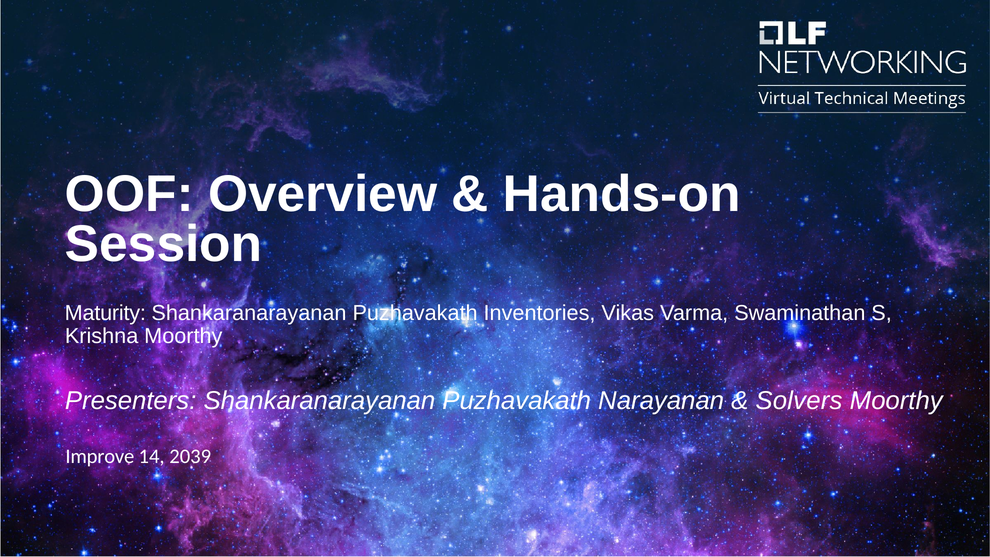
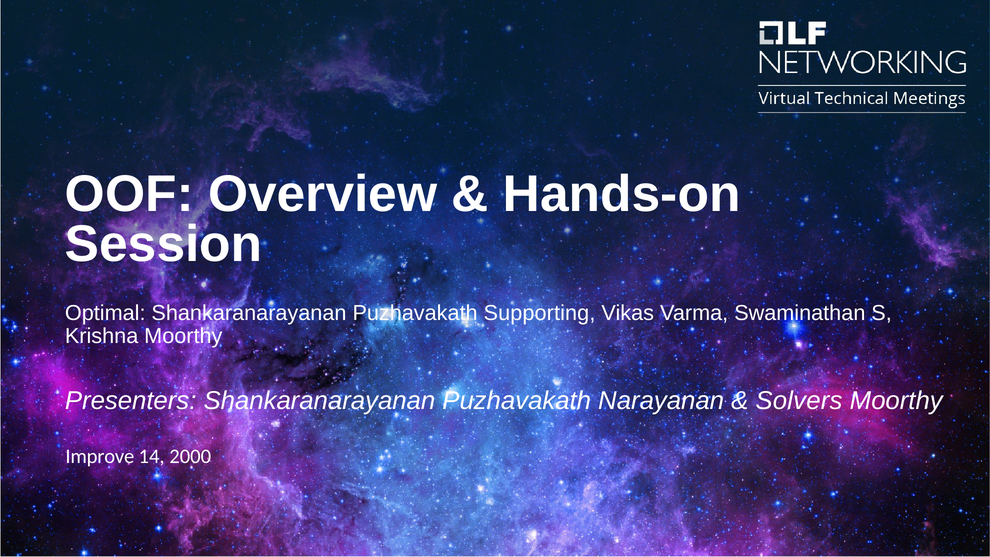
Maturity: Maturity -> Optimal (105, 313)
Inventories: Inventories -> Supporting (539, 313)
2039: 2039 -> 2000 (190, 456)
